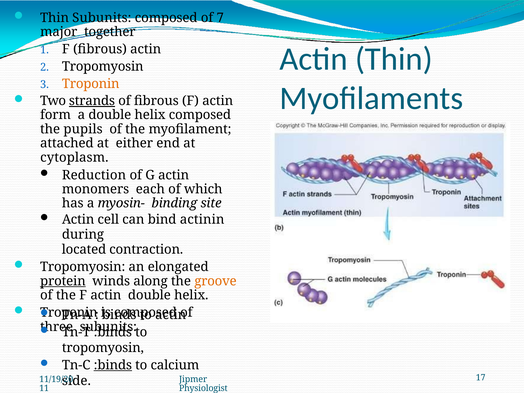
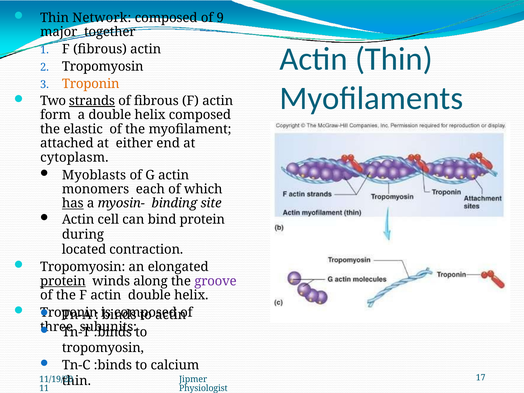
Thin Subunits: Subunits -> Network (102, 18)
7: 7 -> 9 (220, 18)
pupils: pupils -> elastic (83, 129)
Reduction: Reduction -> Myoblasts (94, 175)
has underline: none -> present (73, 203)
bind actinin: actinin -> protein (202, 220)
groove colour: orange -> purple (215, 281)
:binds underline: present -> none (113, 365)
side: side -> thin (76, 381)
